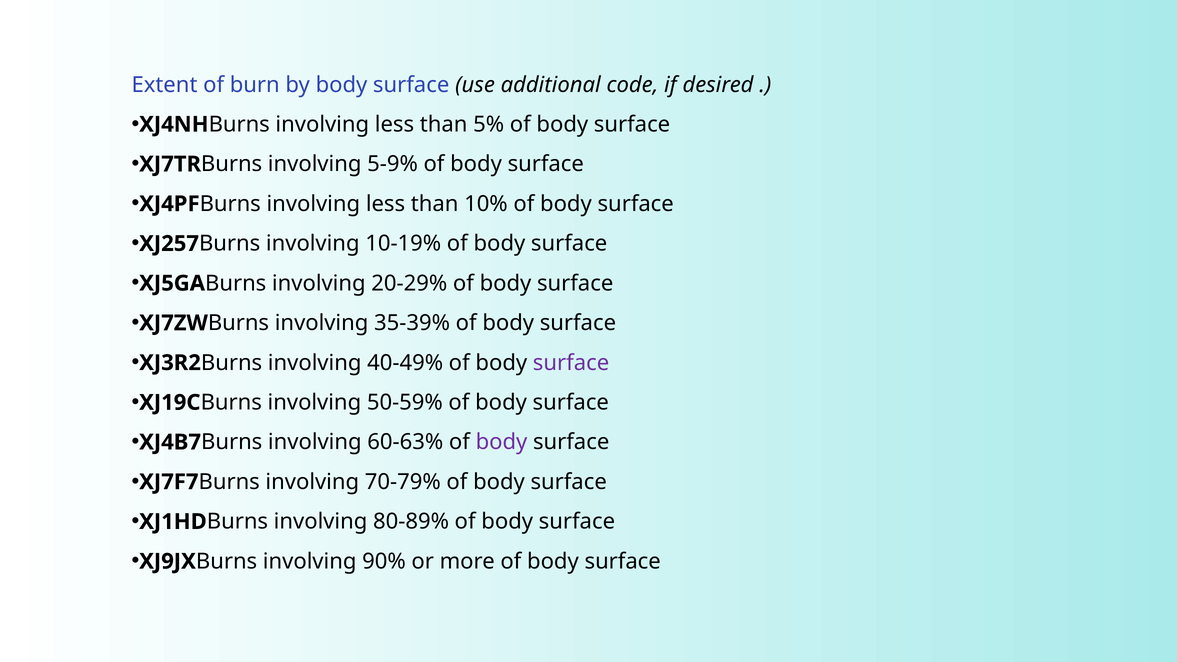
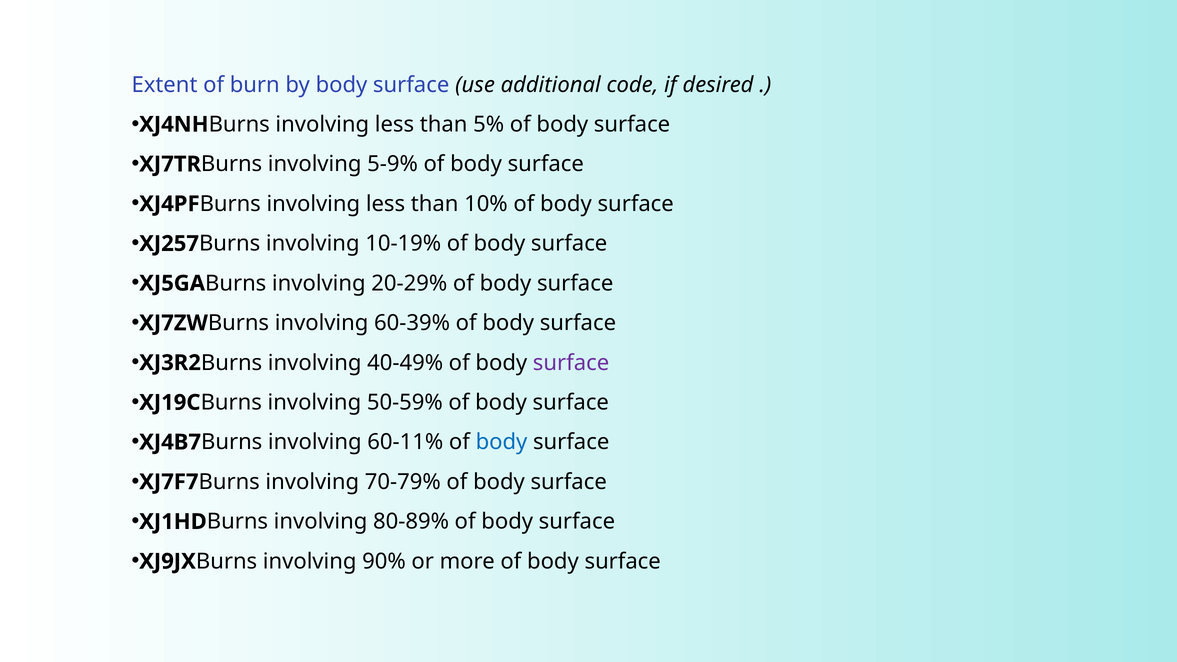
35-39%: 35-39% -> 60-39% (412, 323)
60-63%: 60-63% -> 60-11% (405, 442)
body colour: purple -> blue (501, 442)
